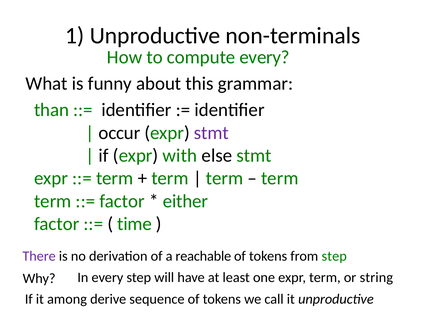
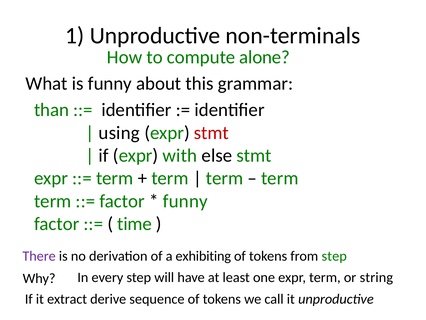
compute every: every -> alone (265, 57)
occur: occur -> using (119, 133)
stmt colour: purple -> red (211, 133)
either: either -> funny (185, 201)
reachable: reachable -> exhibiting (203, 256)
among: among -> extract (67, 299)
